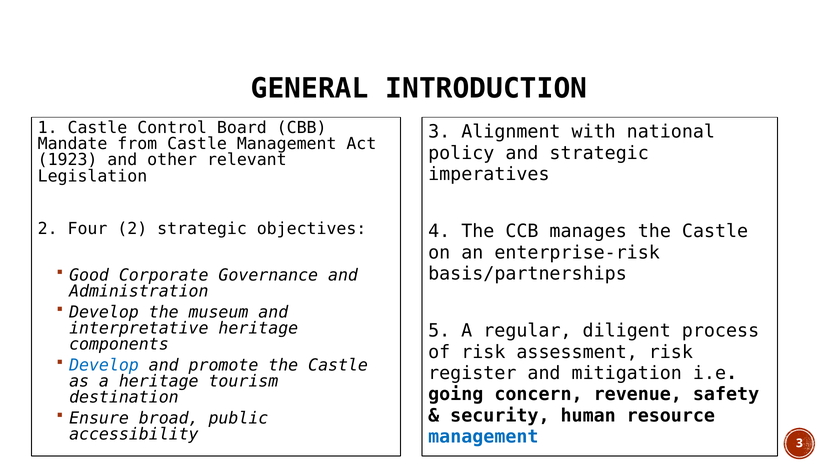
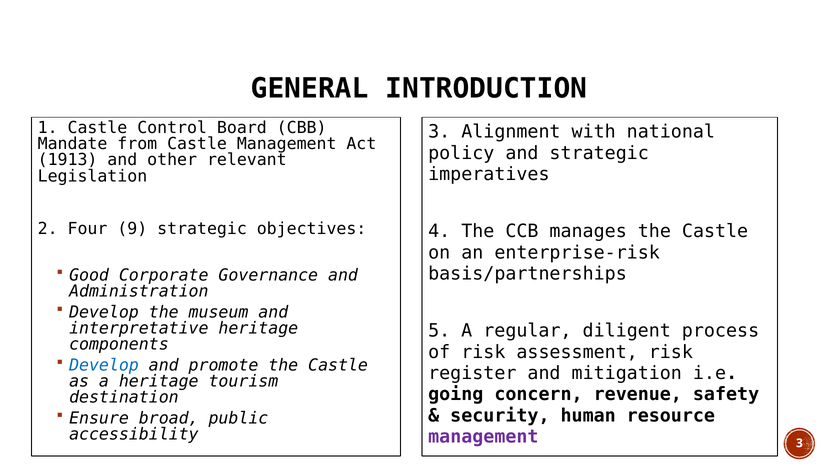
1923: 1923 -> 1913 (68, 160)
Four 2: 2 -> 9 (132, 229)
management colour: blue -> purple (483, 437)
